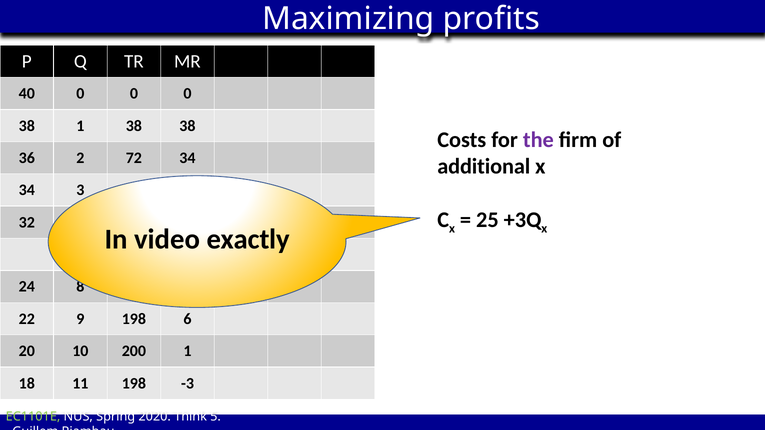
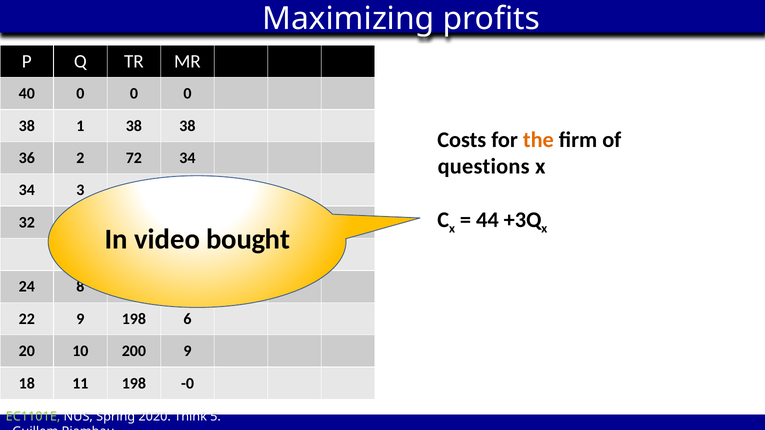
the colour: purple -> orange (538, 140)
additional: additional -> questions (484, 167)
25: 25 -> 44 (487, 220)
exactly: exactly -> bought (248, 240)
200 1: 1 -> 9 (187, 351)
-3: -3 -> -0 (187, 384)
